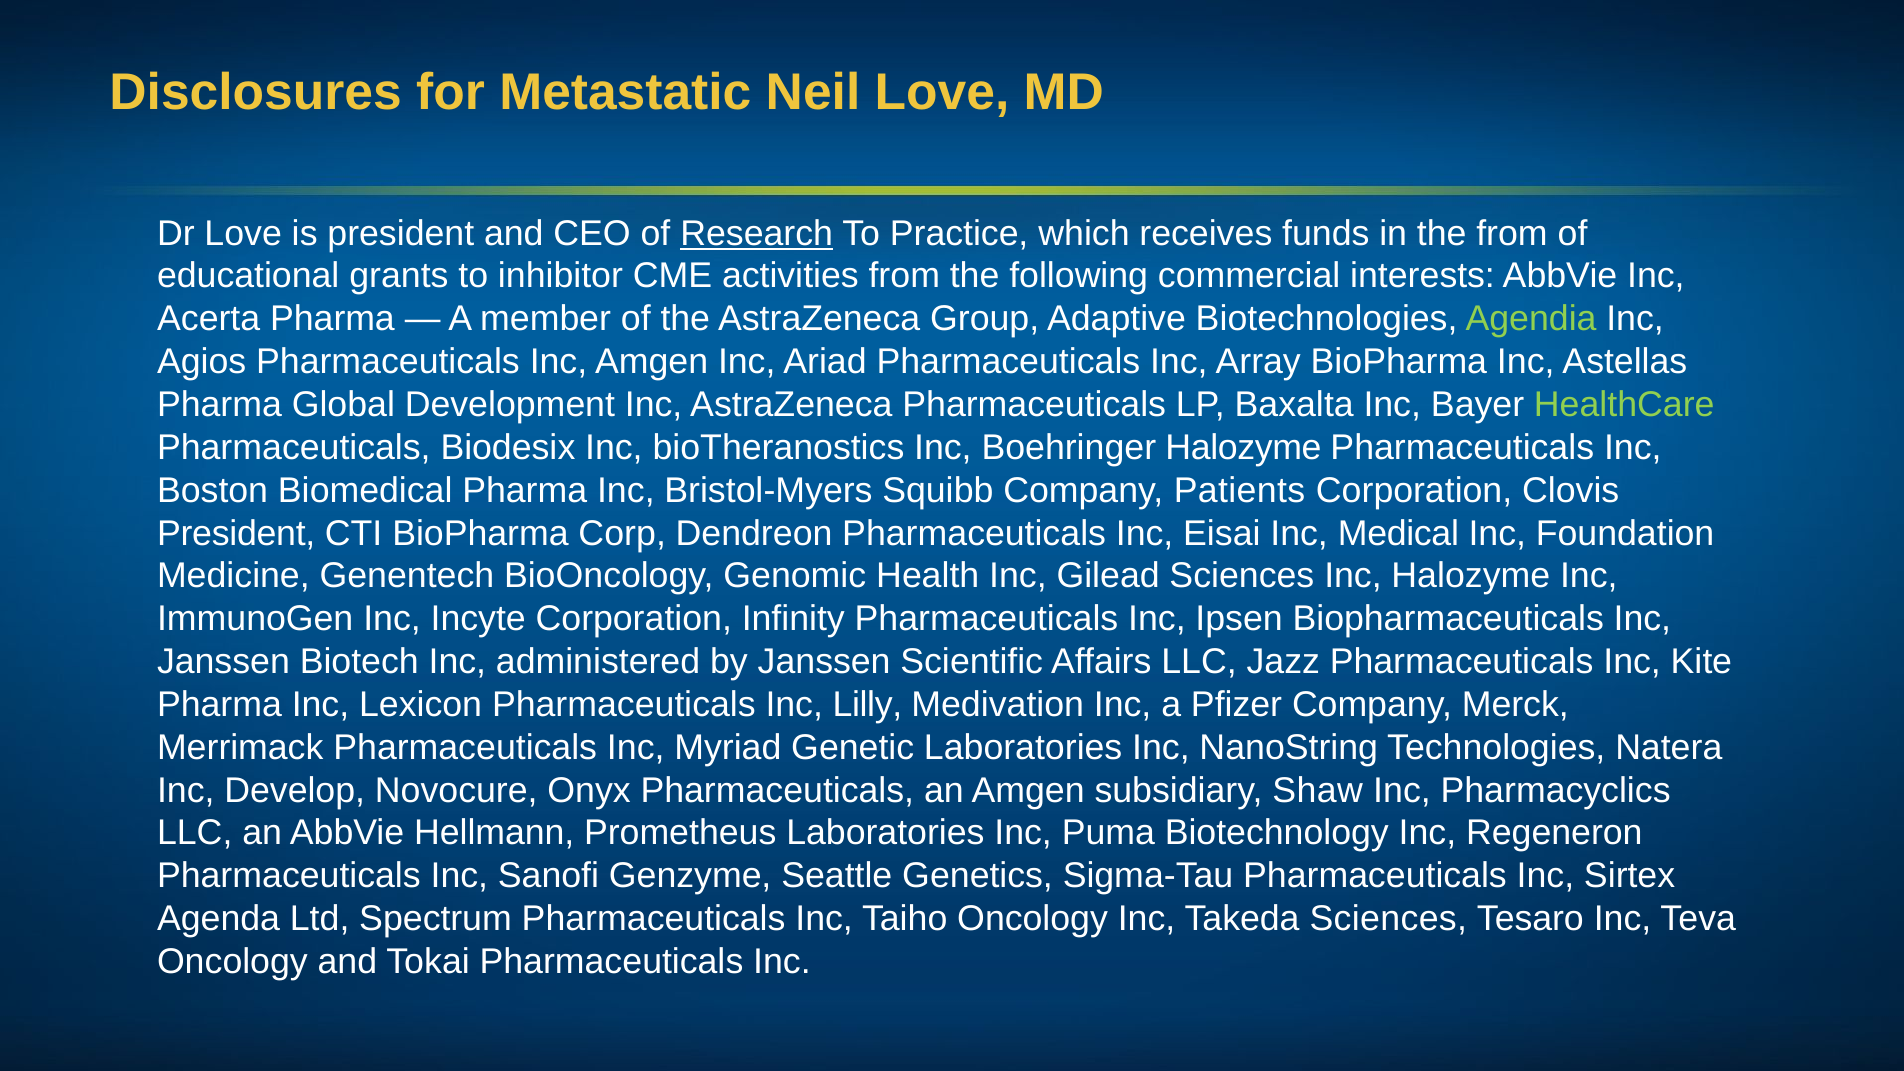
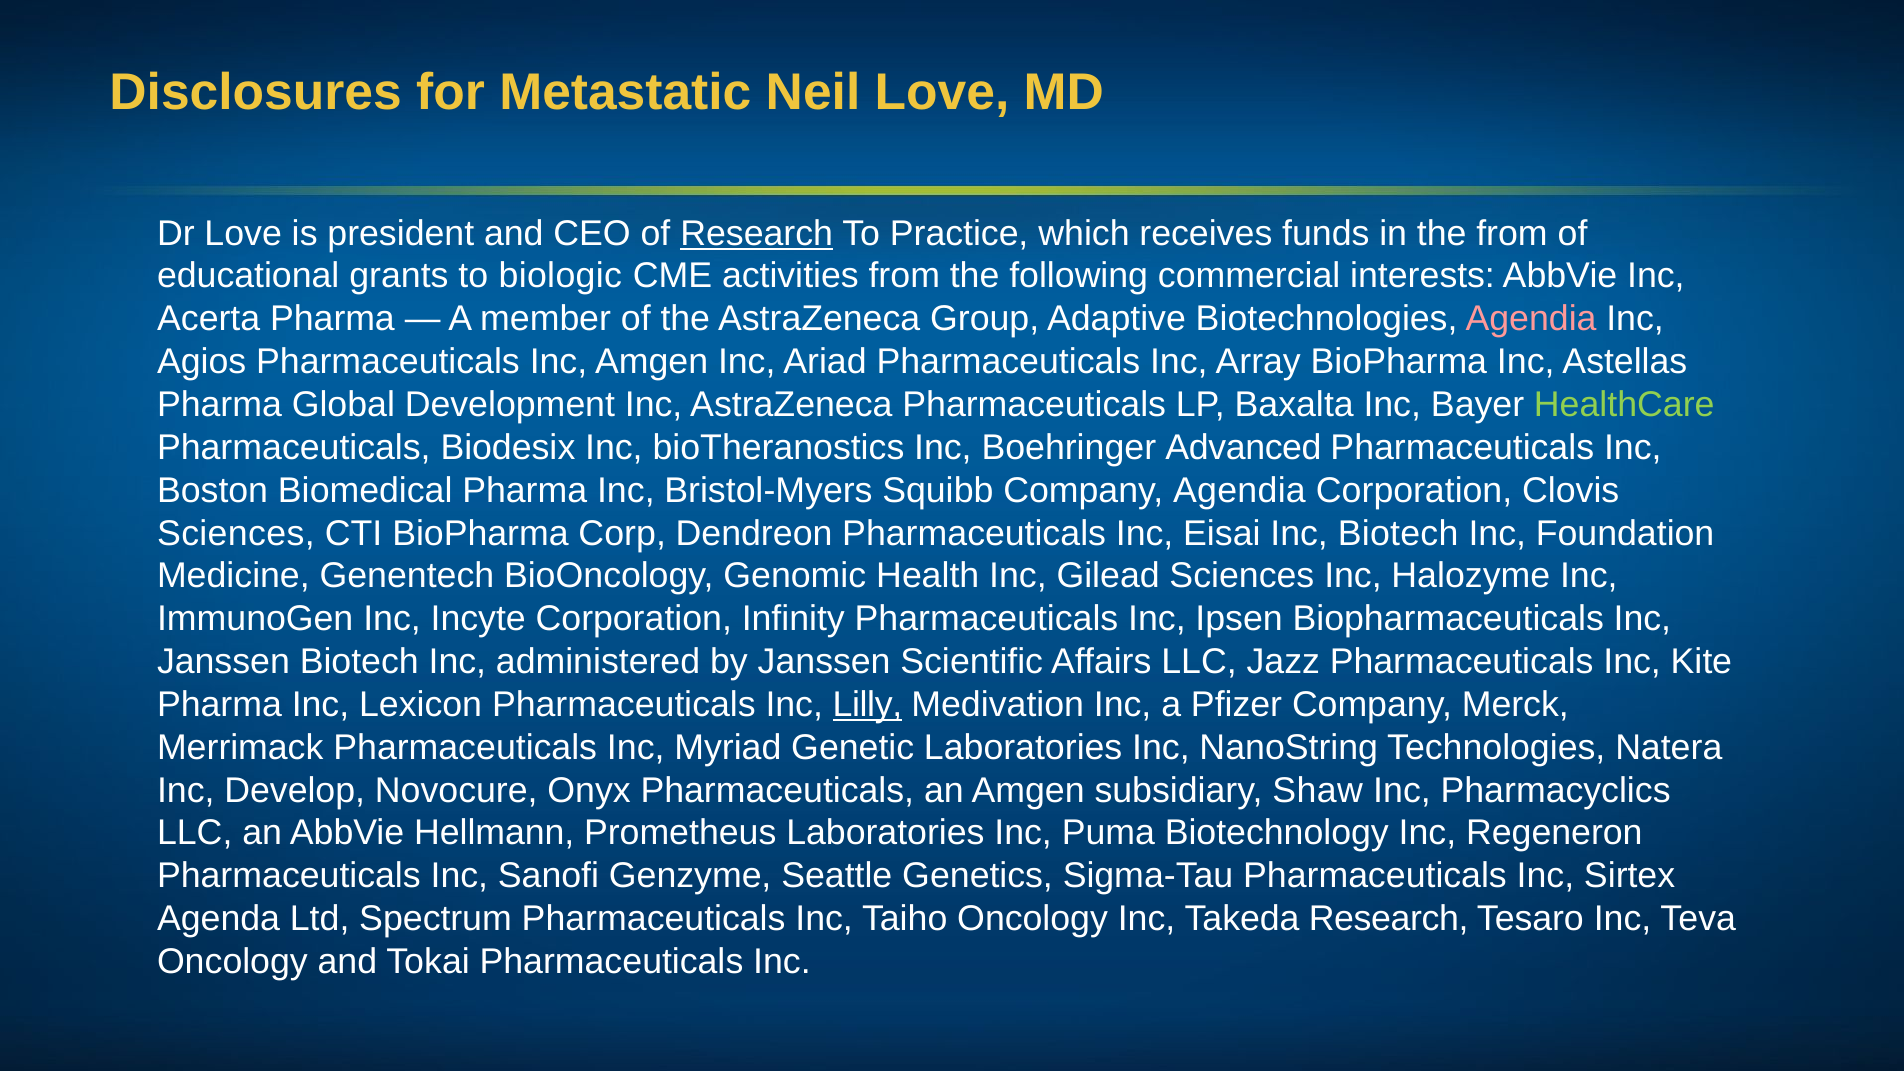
inhibitor: inhibitor -> biologic (560, 276)
Agendia colour: light green -> pink (1531, 319)
Boehringer Halozyme: Halozyme -> Advanced (1243, 448)
Company Patients: Patients -> Agendia (1239, 490)
President: President -> Sciences (236, 533)
Inc Medical: Medical -> Biotech (1398, 533)
Lilly underline: none -> present (867, 705)
Takeda Sciences: Sciences -> Research (1389, 919)
